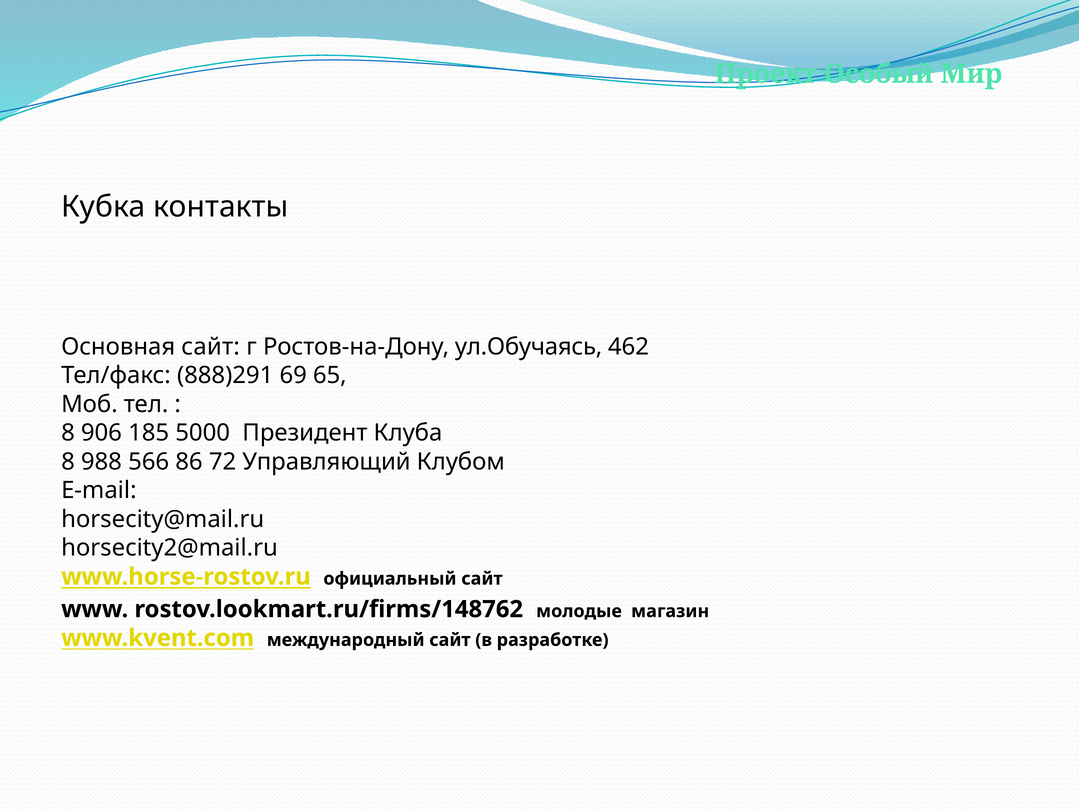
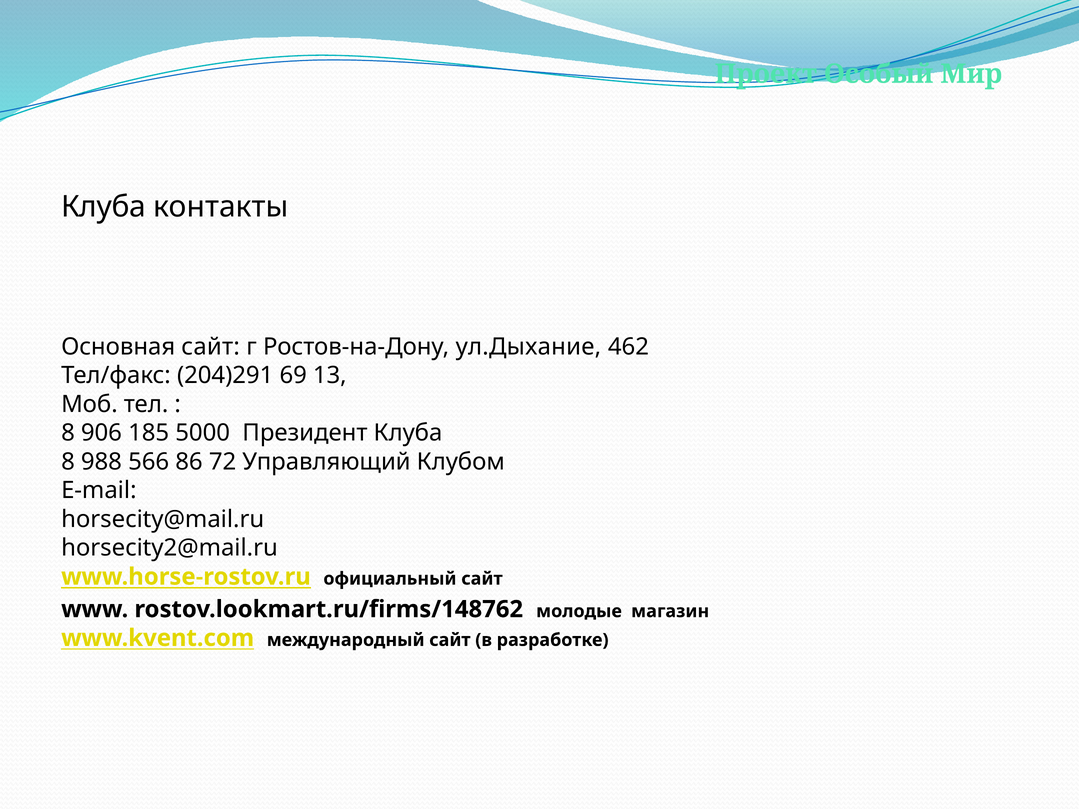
Кубка: Кубка -> Клуба (104, 207)
ул.Обучаясь: ул.Обучаясь -> ул.Дыхание (528, 347)
888)291: 888)291 -> 204)291 (225, 376)
65: 65 -> 13 (330, 376)
